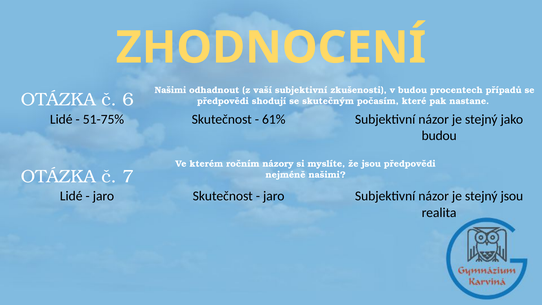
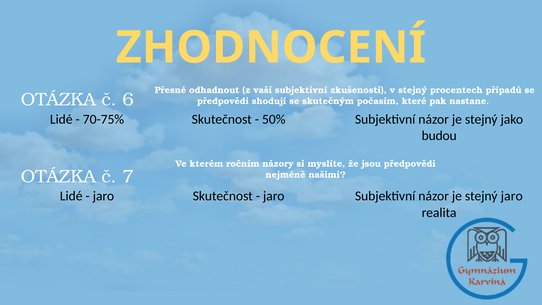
Našimi: Našimi -> Přesné (170, 90)
v budou: budou -> stejný (413, 90)
51-75%: 51-75% -> 70-75% (103, 119)
61%: 61% -> 50% (274, 119)
stejný jsou: jsou -> jaro (512, 196)
